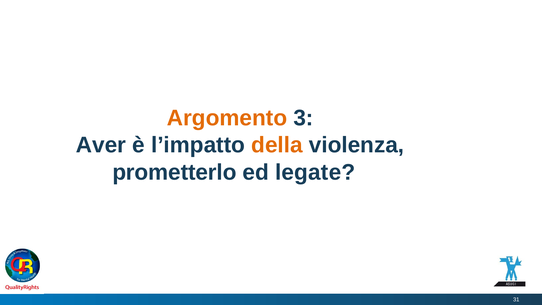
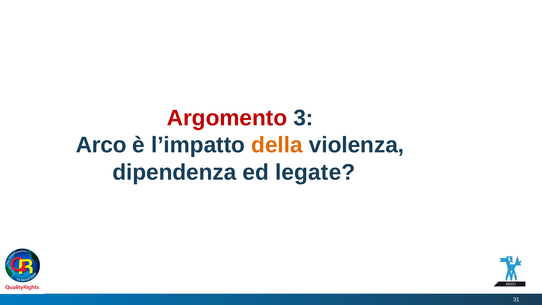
Argomento colour: orange -> red (227, 118)
Aver: Aver -> Arco (101, 145)
prometterlo: prometterlo -> dipendenza (174, 172)
